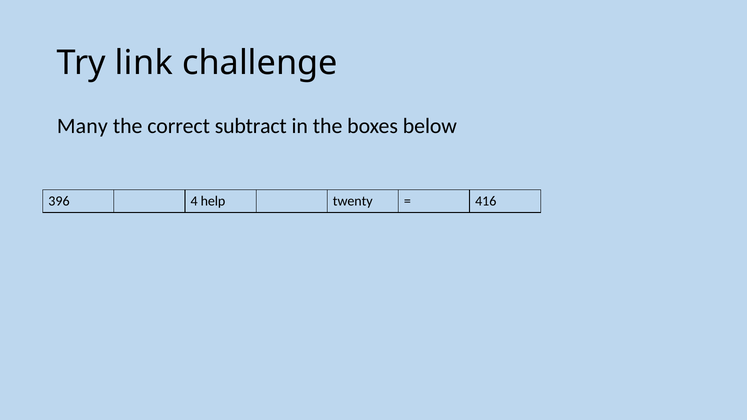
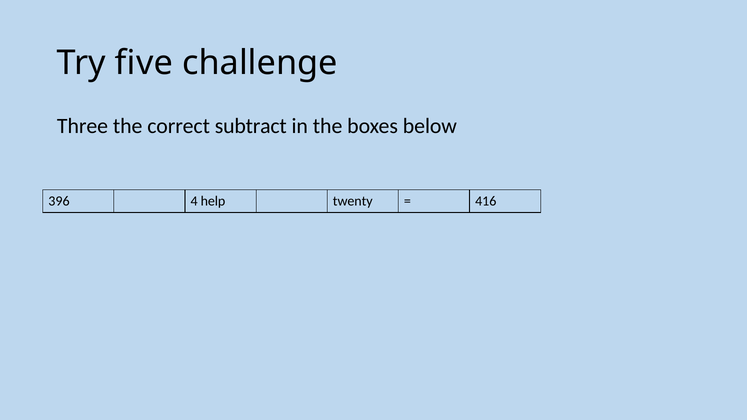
link: link -> five (144, 63)
Many: Many -> Three (82, 126)
